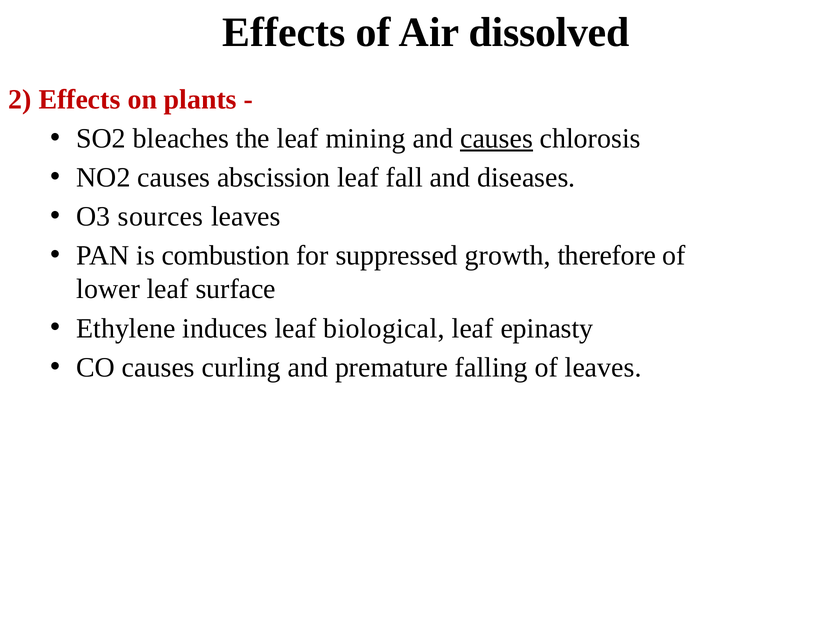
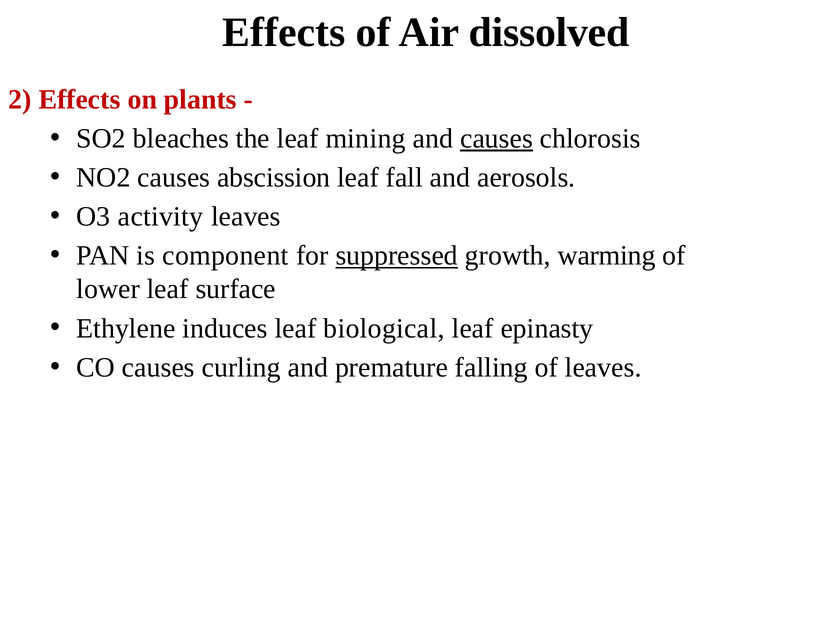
diseases: diseases -> aerosols (526, 178)
sources: sources -> activity (161, 217)
combustion: combustion -> component (225, 256)
suppressed underline: none -> present (397, 256)
therefore: therefore -> warming (607, 256)
